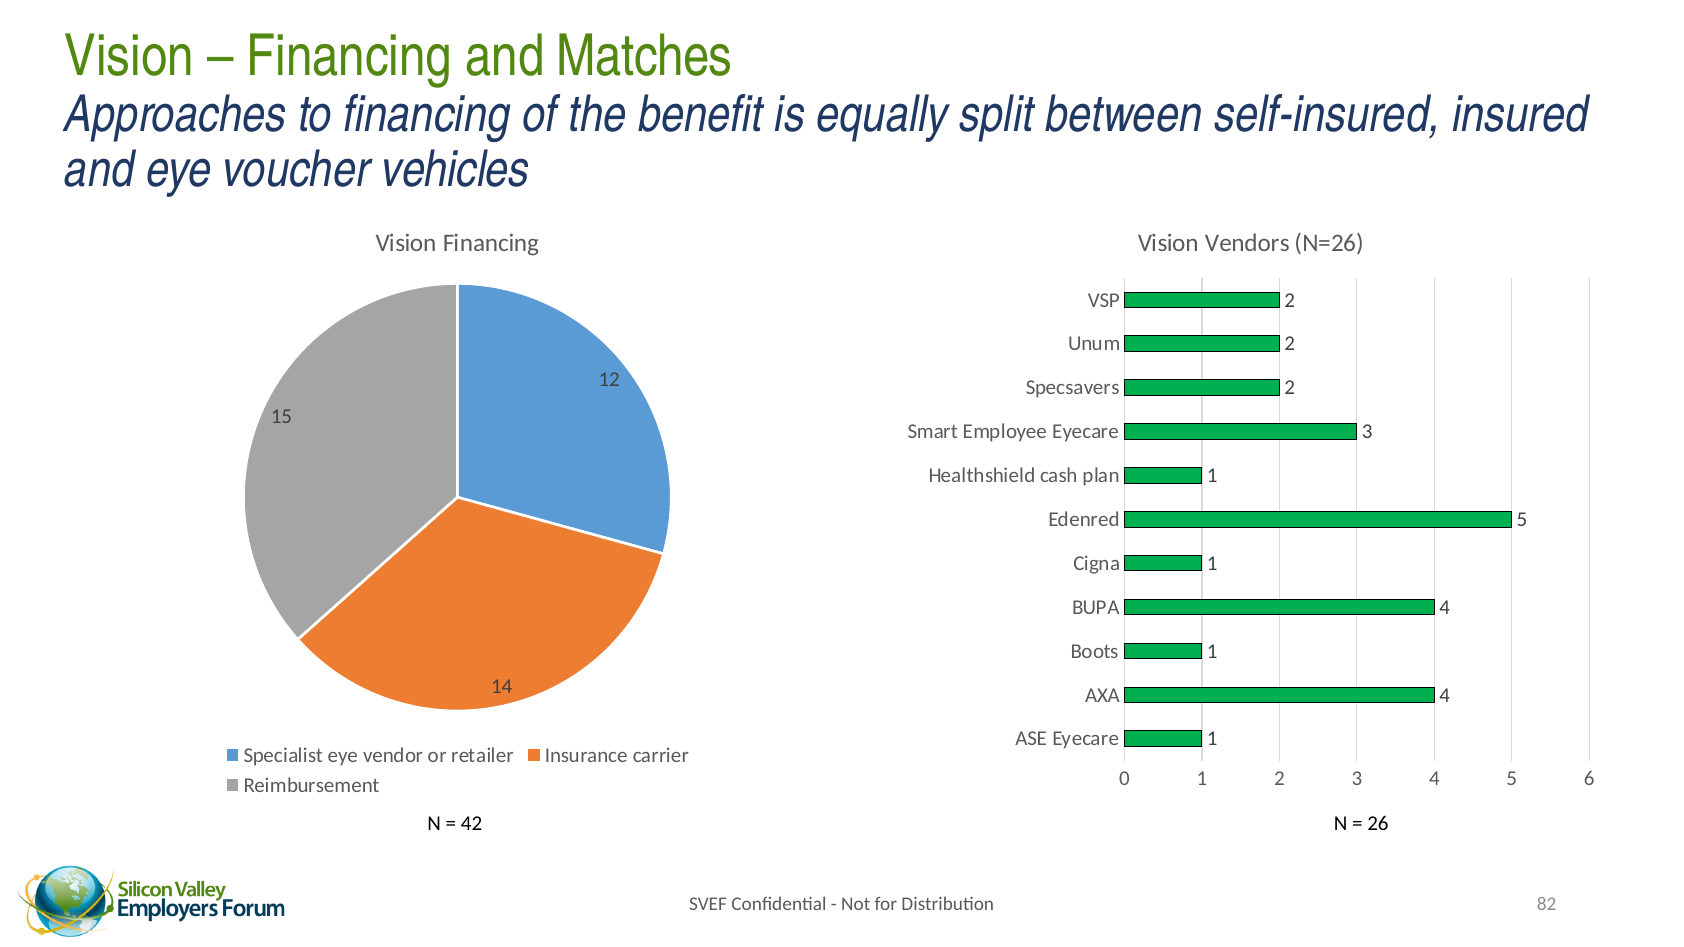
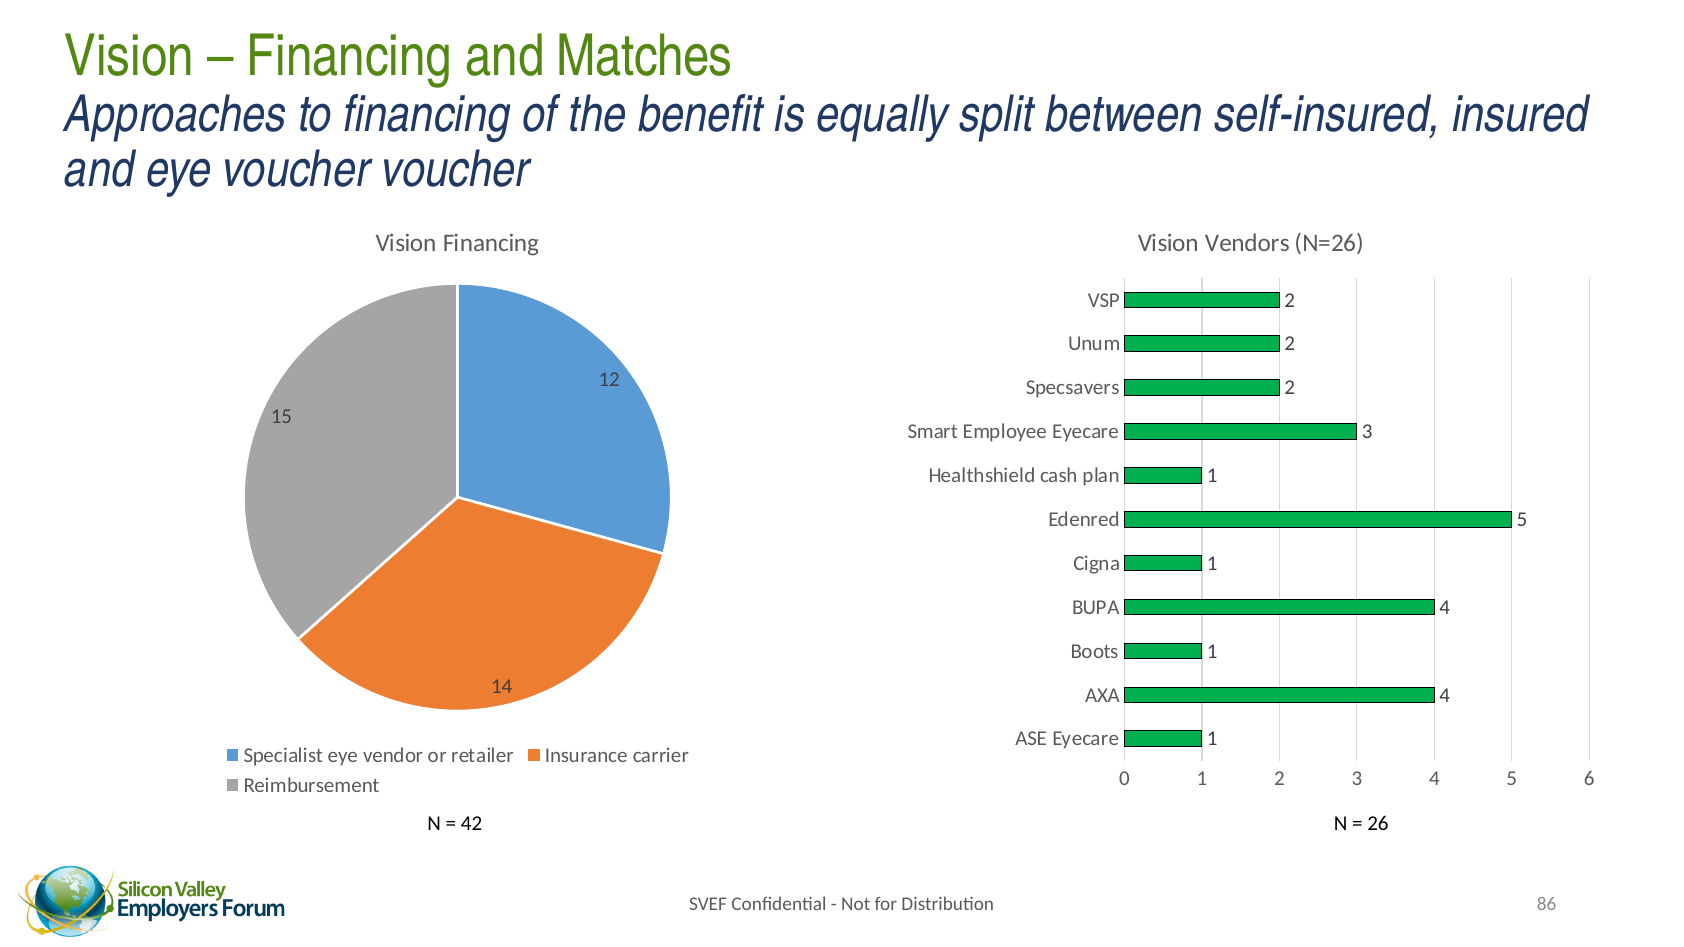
voucher vehicles: vehicles -> voucher (455, 170)
82: 82 -> 86 (1547, 904)
